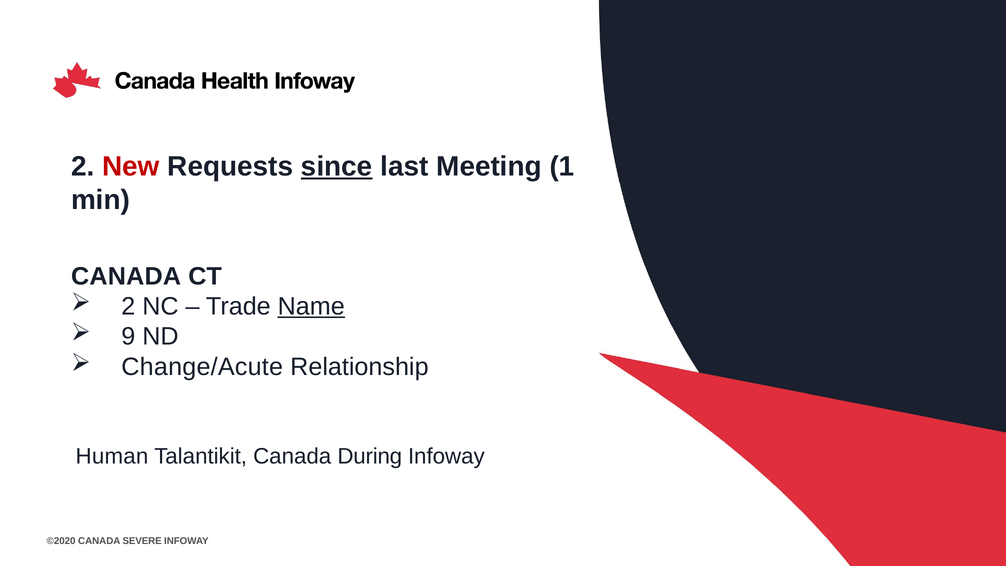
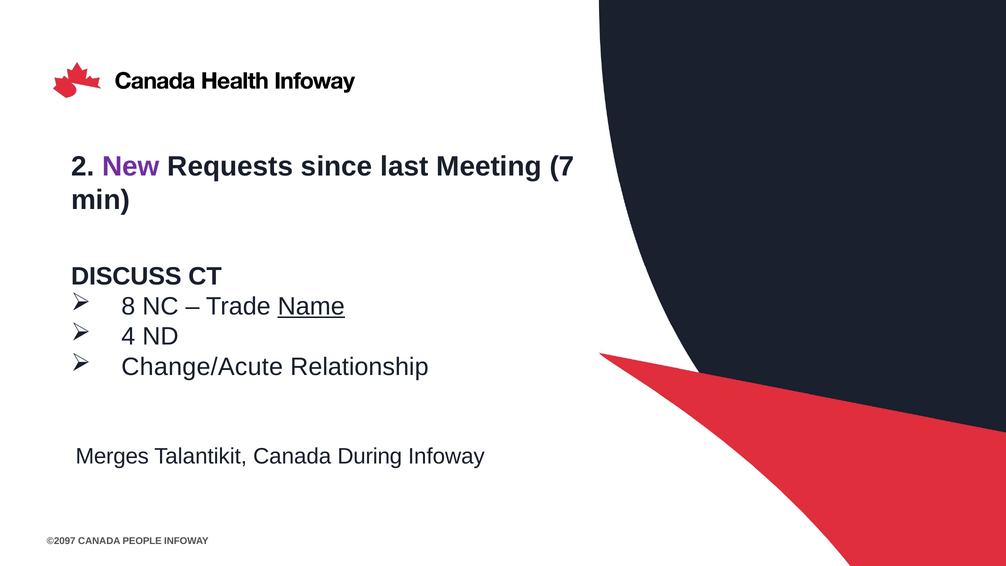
New colour: red -> purple (131, 166)
since underline: present -> none (337, 166)
1: 1 -> 7 (562, 166)
CANADA: CANADA -> DISCUSS (126, 276)
2: 2 -> 8 (128, 306)
9: 9 -> 4 (128, 337)
Human: Human -> Merges (112, 457)
©2020: ©2020 -> ©2097 (61, 541)
SEVERE: SEVERE -> PEOPLE (142, 541)
